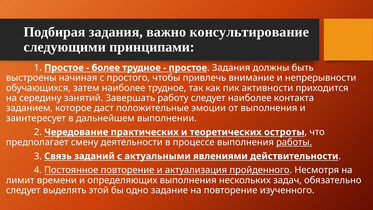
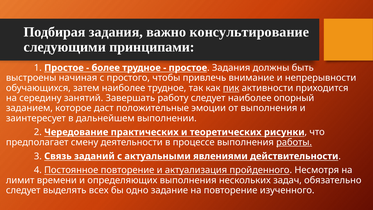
пик underline: none -> present (231, 88)
контакта: контакта -> опорный (294, 98)
остроты: остроты -> рисунки (284, 132)
этой: этой -> всех (99, 190)
